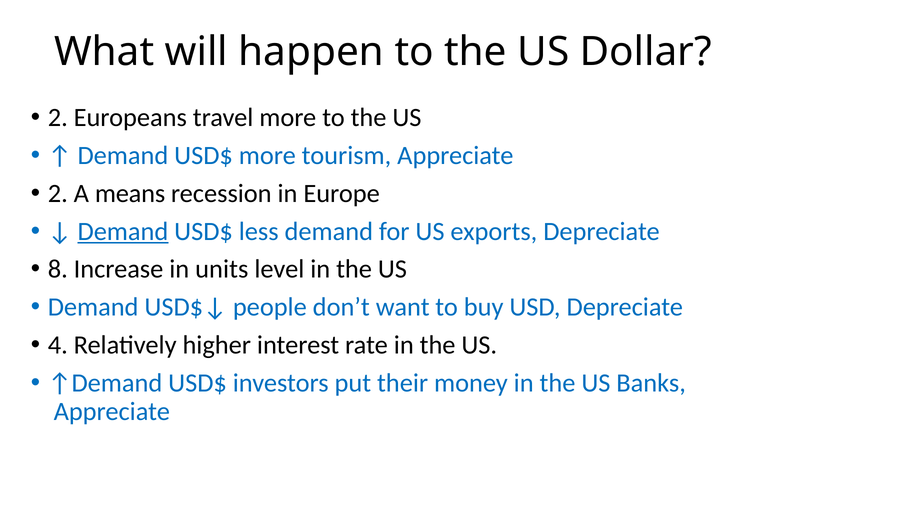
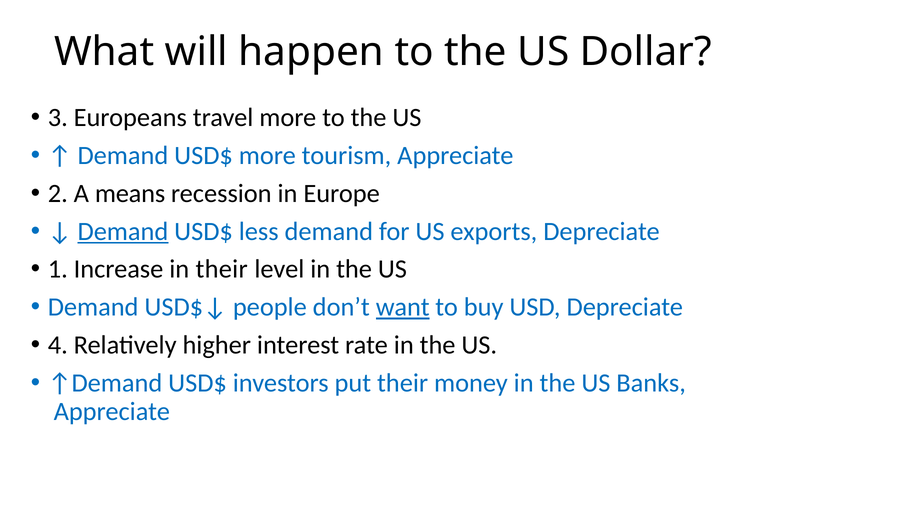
2: 2 -> 3 (58, 118)
8: 8 -> 1 (58, 270)
in units: units -> their (222, 270)
want underline: none -> present (403, 307)
